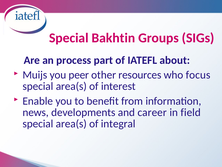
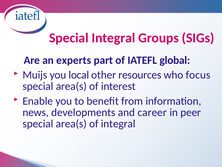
Special Bakhtin: Bakhtin -> Integral (113, 38)
process: process -> experts (74, 60)
about: about -> global (175, 60)
peer: peer -> local (79, 75)
field: field -> peer (191, 112)
